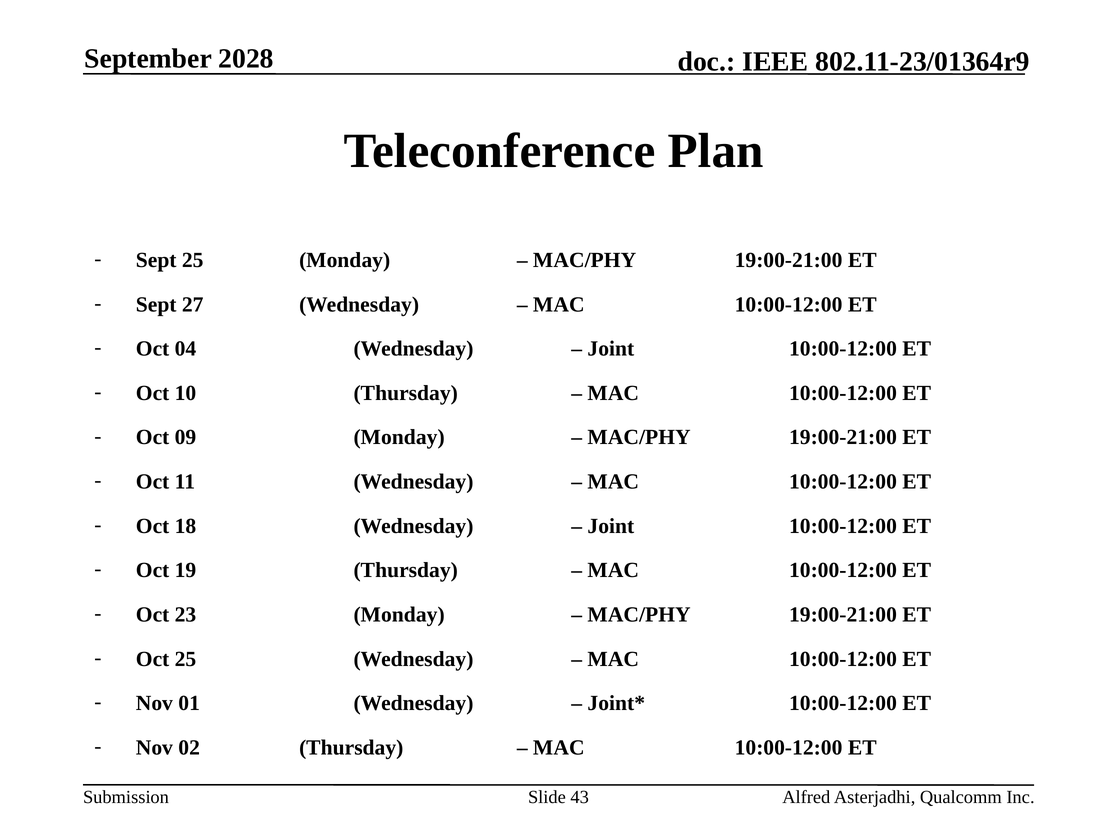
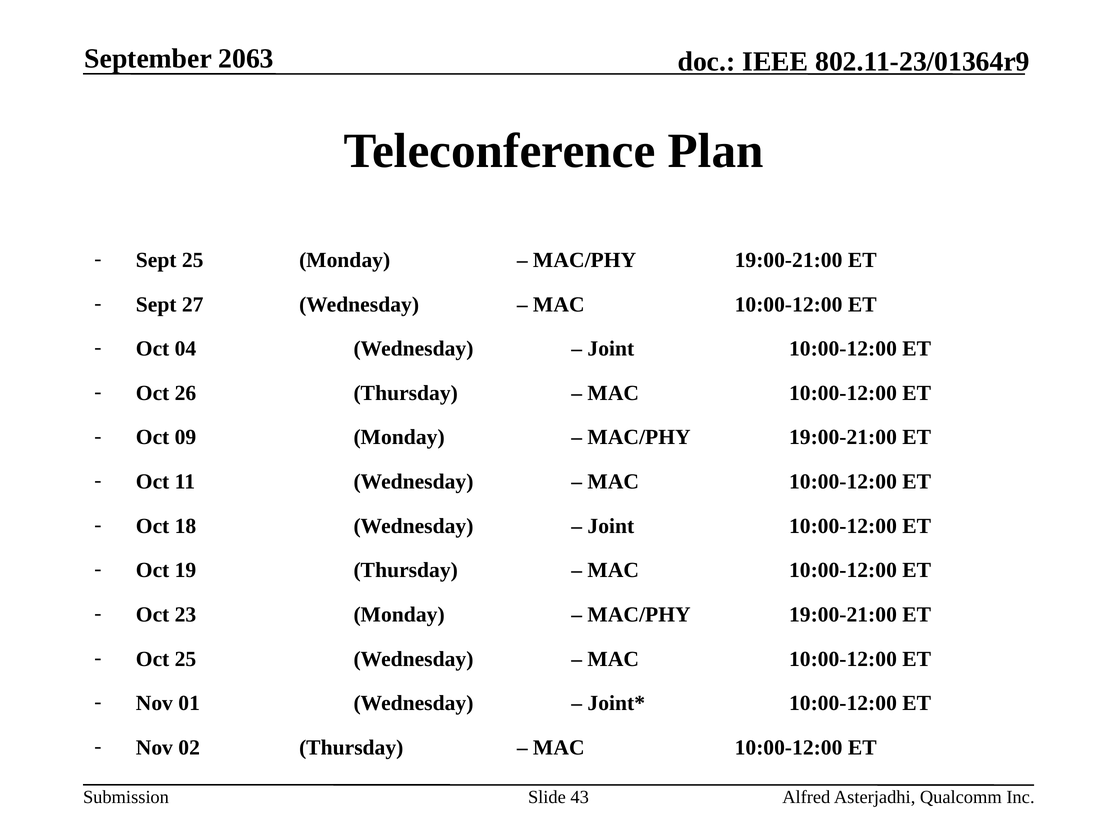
2028: 2028 -> 2063 (246, 59)
10: 10 -> 26 (185, 393)
